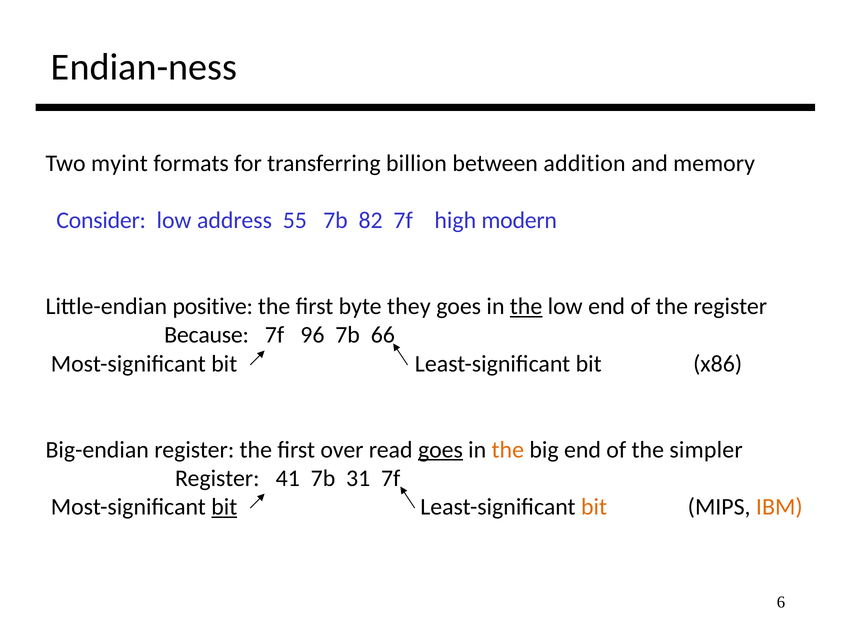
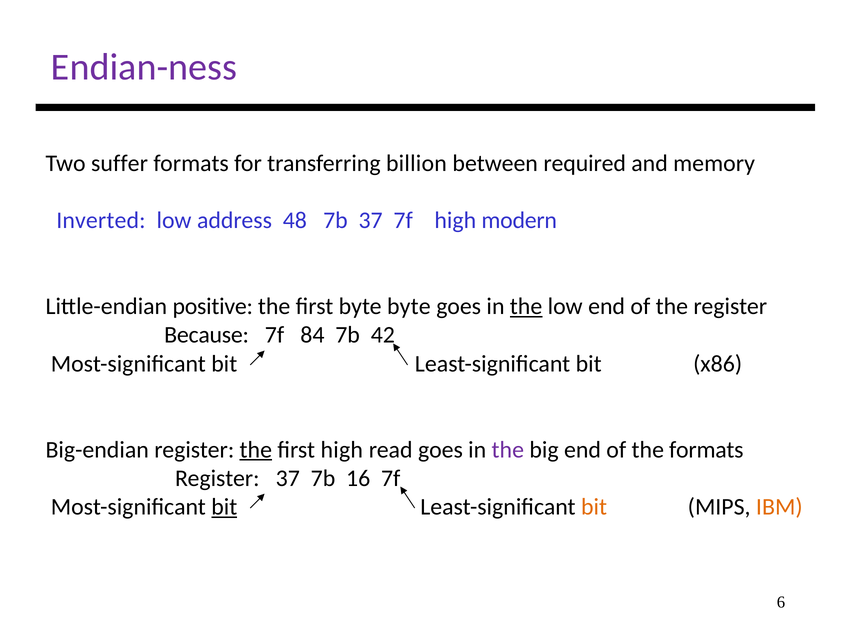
Endian-ness colour: black -> purple (144, 67)
myint: myint -> suffer (119, 163)
addition: addition -> required (585, 163)
Consider: Consider -> Inverted (101, 220)
55: 55 -> 48 (295, 220)
7b 82: 82 -> 37 (371, 220)
byte they: they -> byte (409, 306)
96: 96 -> 84 (312, 335)
66: 66 -> 42 (383, 335)
the underline: none -> present (256, 449)
first over: over -> high (342, 449)
goes underline: present -> none (440, 449)
the colour: orange -> purple (508, 449)
the simpler: simpler -> formats (706, 449)
Register 41: 41 -> 37 (288, 478)
31: 31 -> 16 (358, 478)
